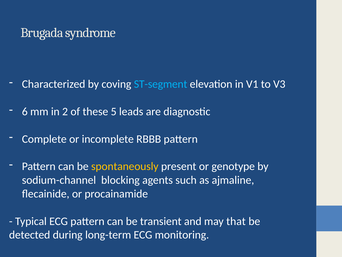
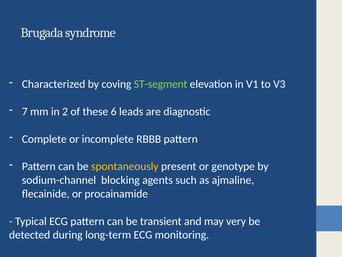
ST-segment colour: light blue -> light green (161, 84)
6: 6 -> 7 (25, 111)
5: 5 -> 6 (114, 111)
that: that -> very (236, 221)
